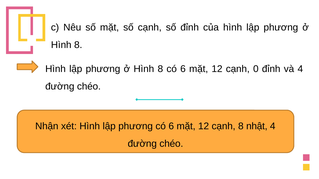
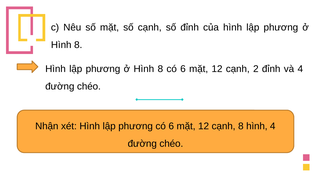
0: 0 -> 2 (256, 69)
8 nhật: nhật -> hình (257, 127)
